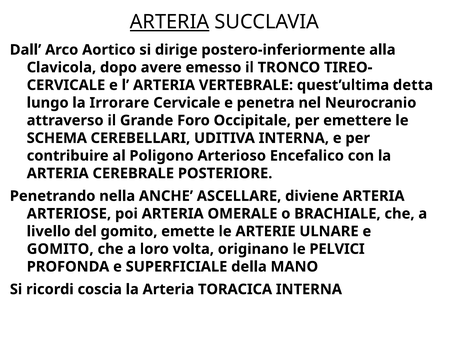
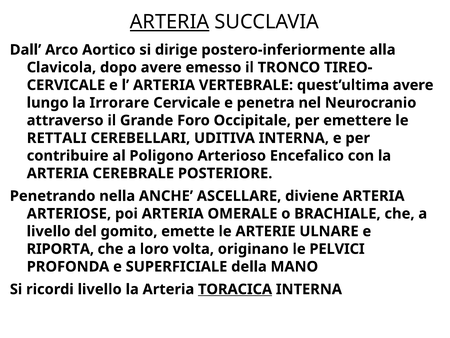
quest’ultima detta: detta -> avere (413, 85)
SCHEMA: SCHEMA -> RETTALI (57, 138)
GOMITO: GOMITO -> RIPORTA (60, 249)
ricordi coscia: coscia -> livello (100, 289)
TORACICA underline: none -> present (235, 289)
